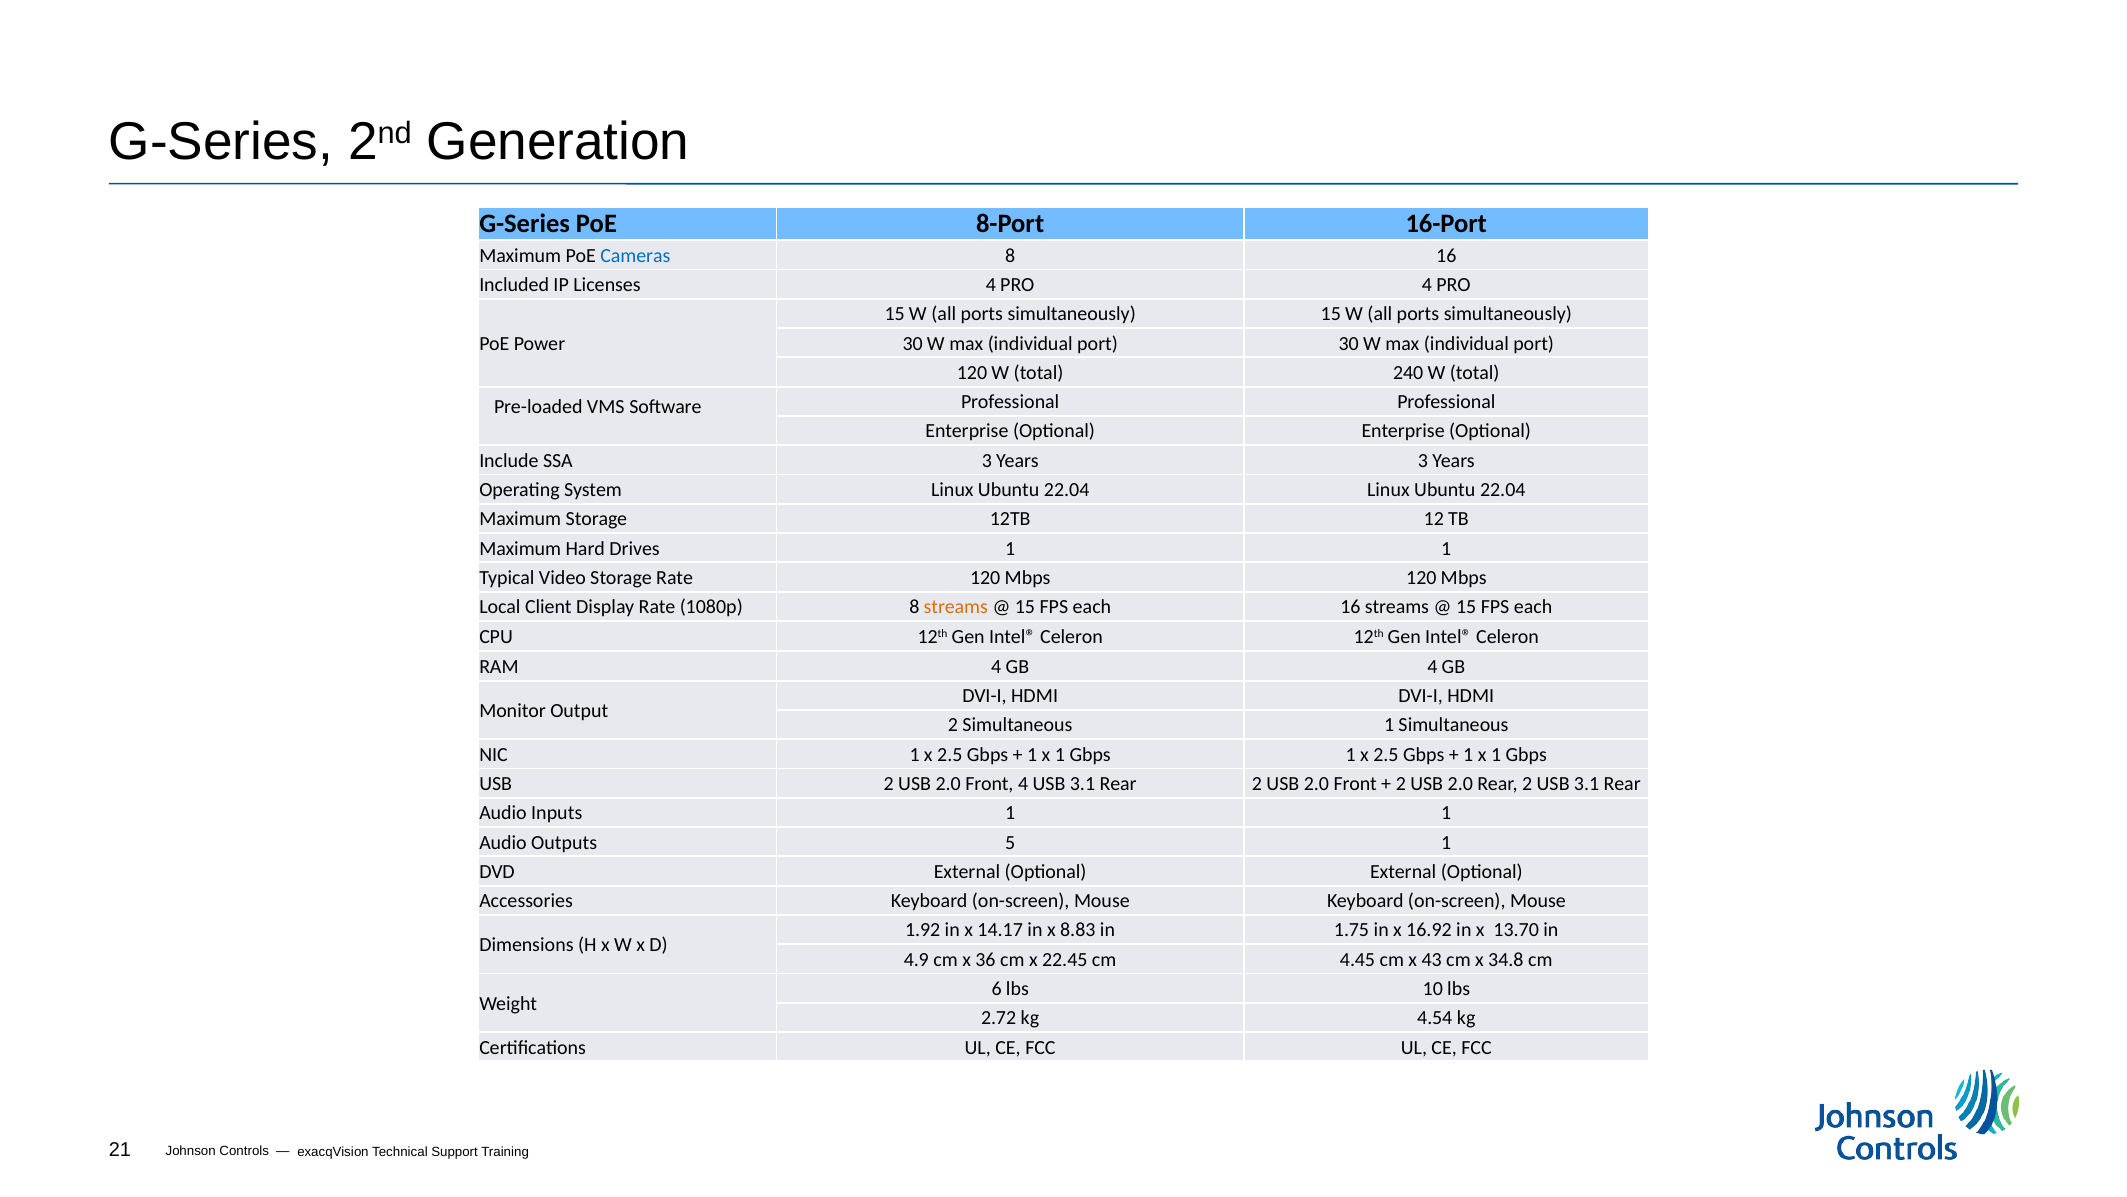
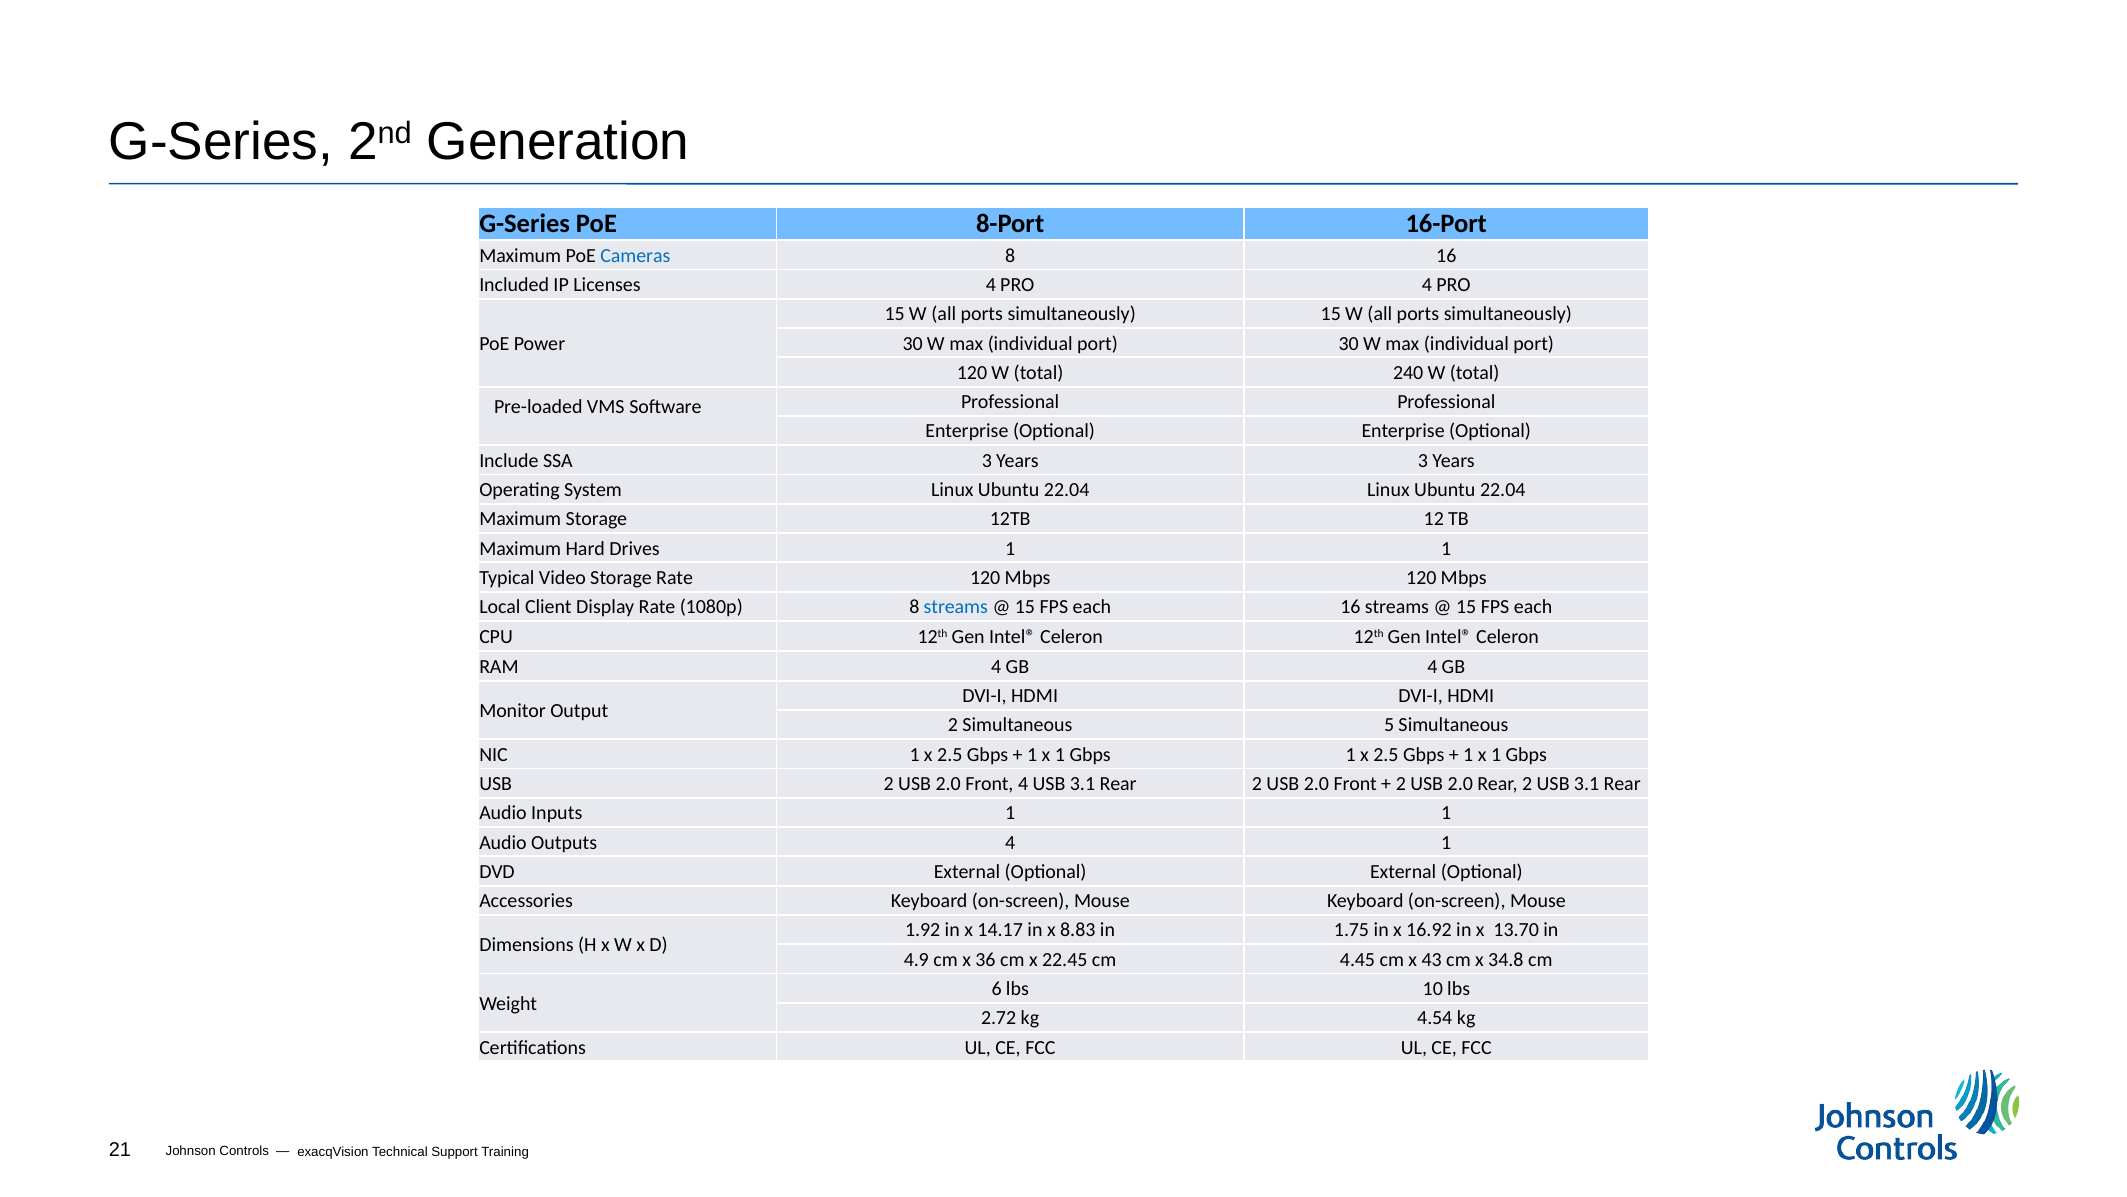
streams colour: orange -> blue (956, 607)
Simultaneous 1: 1 -> 5 (1389, 725)
Outputs 5: 5 -> 4 (1010, 842)
